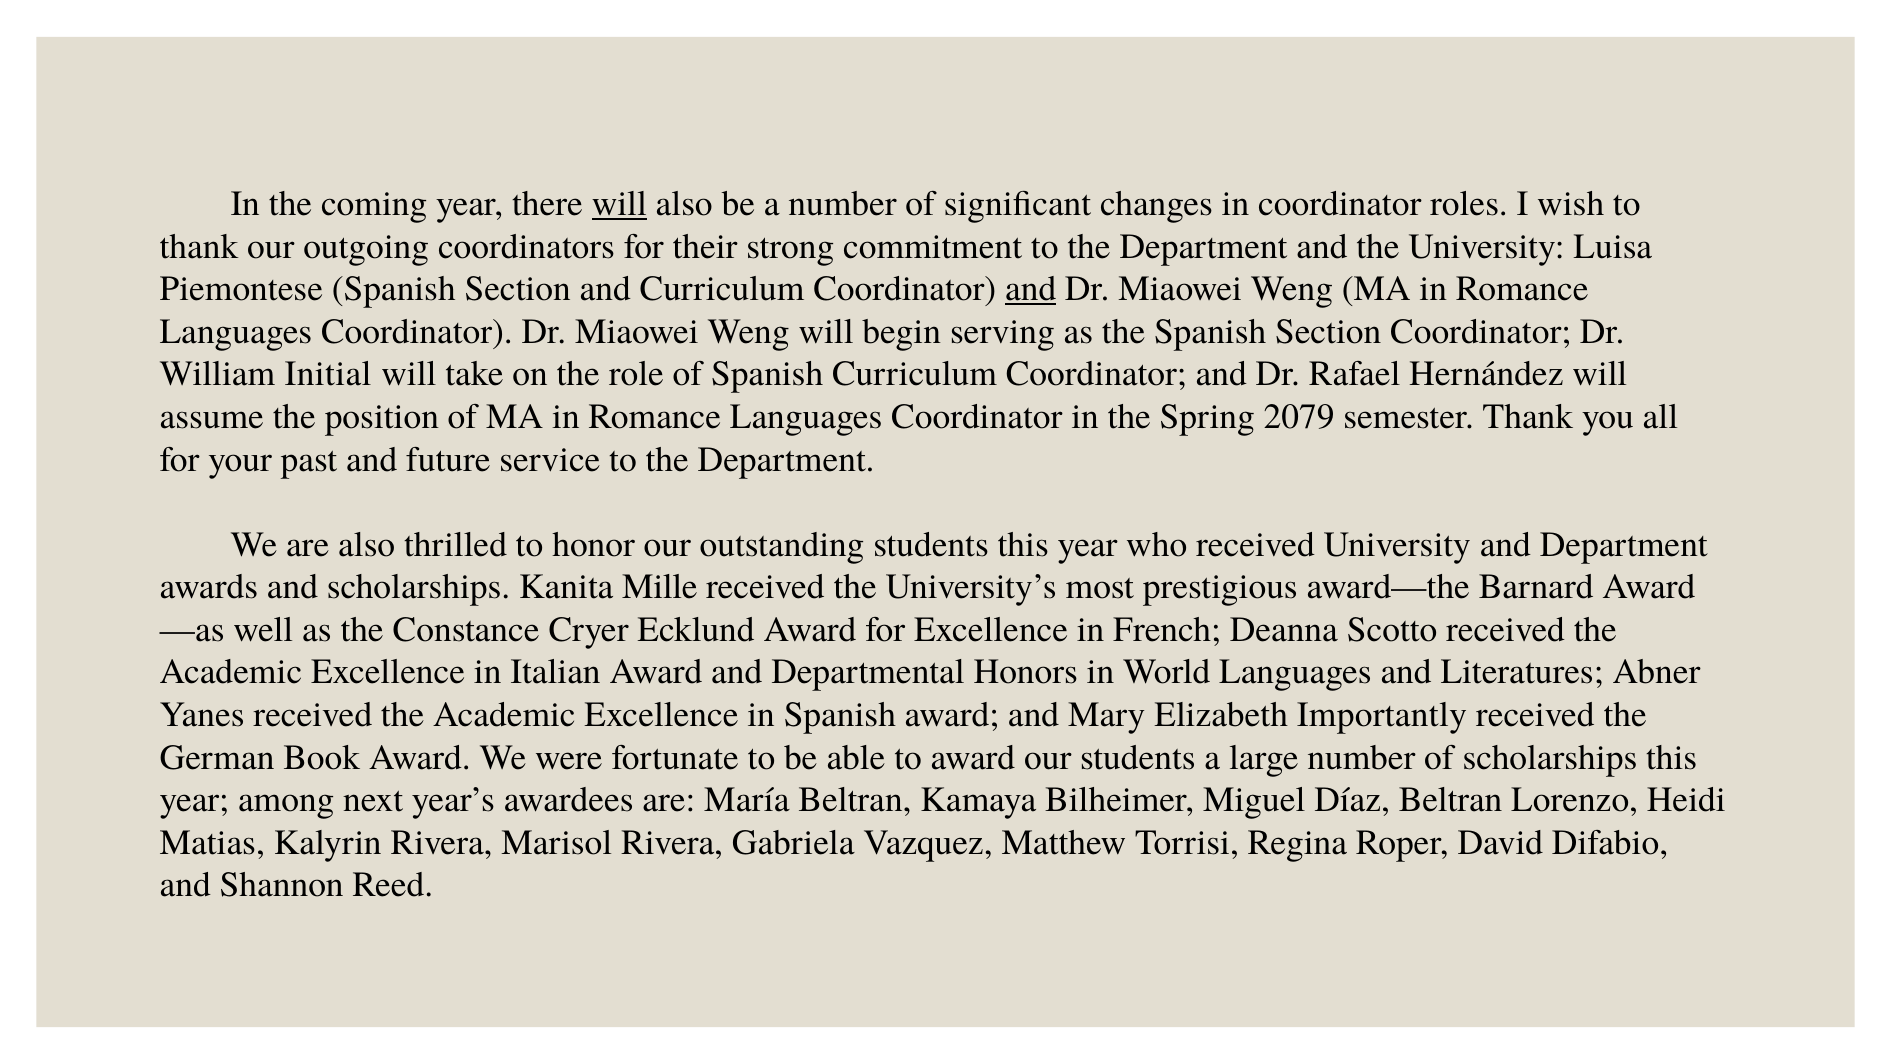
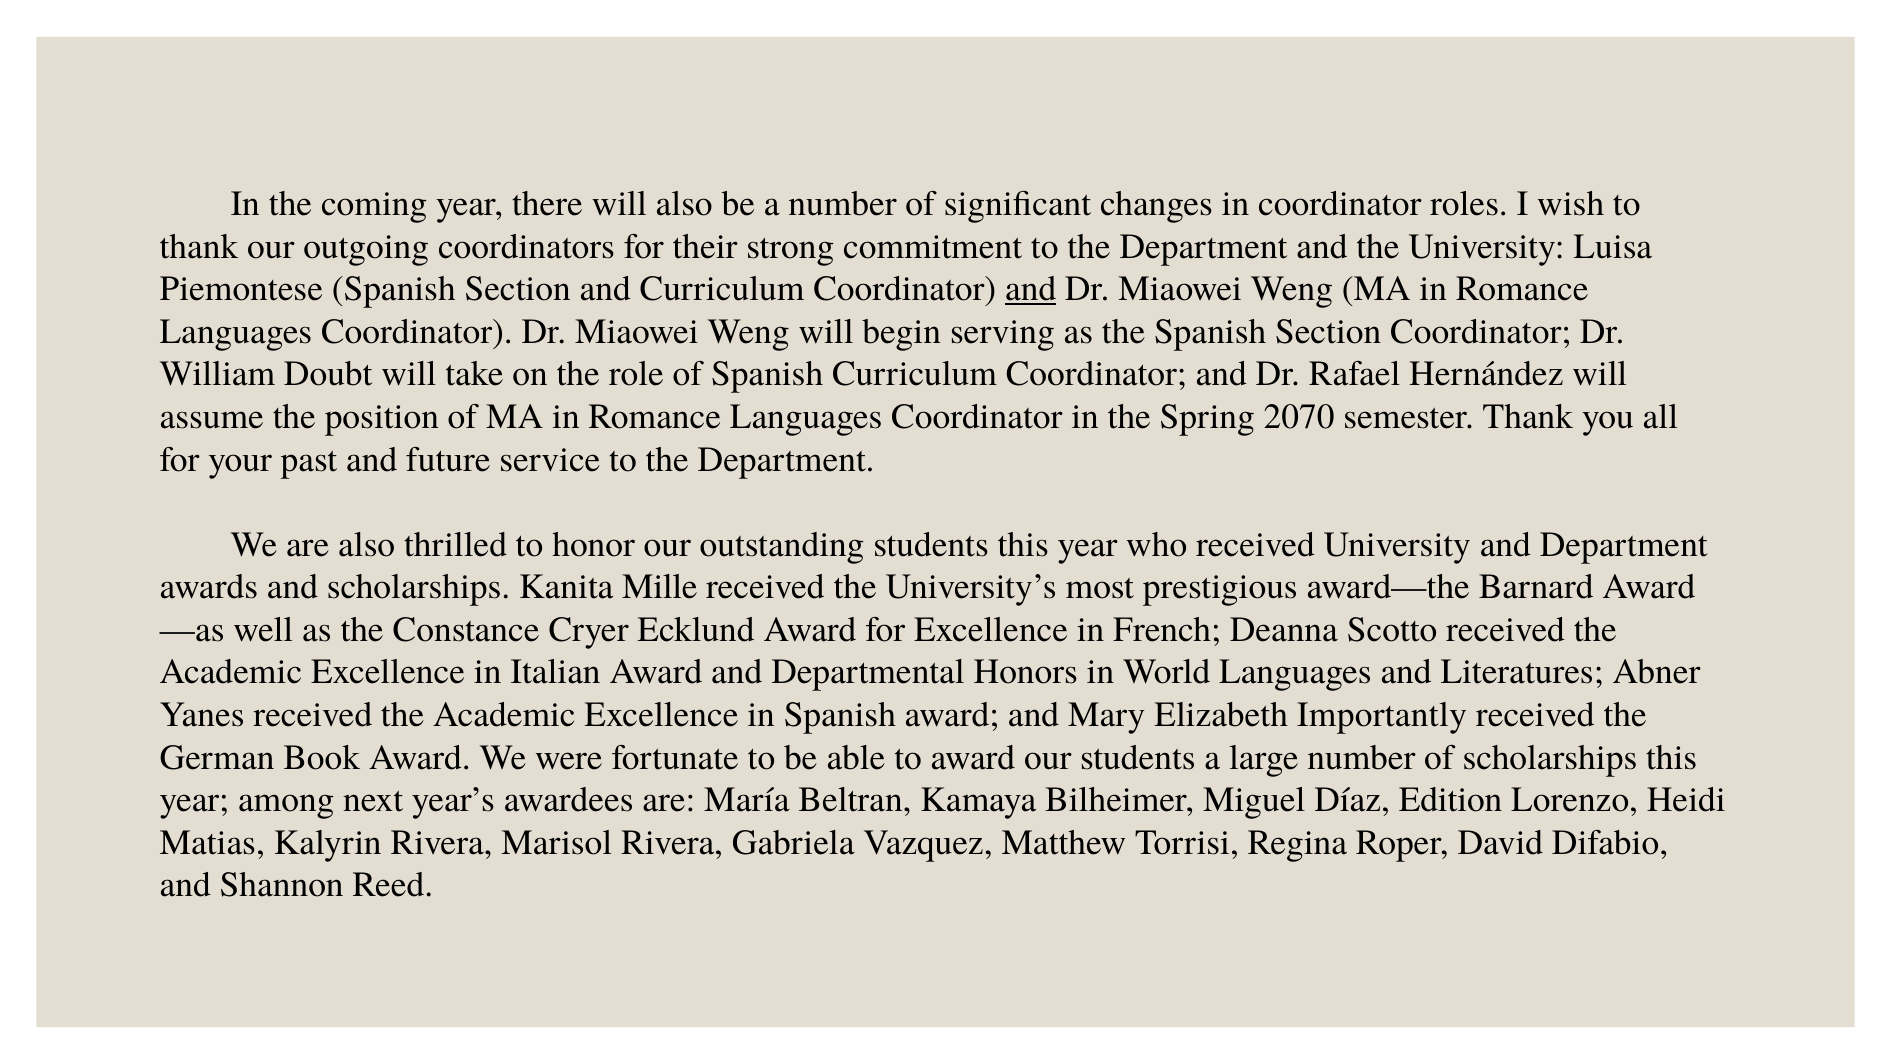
will underline: present -> none (619, 204)
Initial: Initial -> Doubt (328, 374)
2079: 2079 -> 2070 (1299, 417)
Díaz Beltran: Beltran -> Edition (1451, 800)
